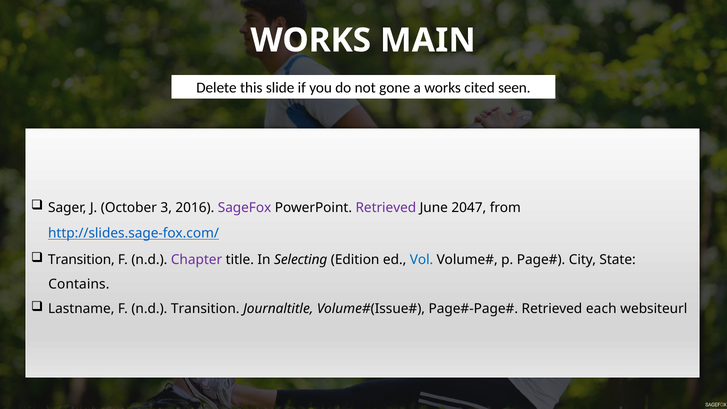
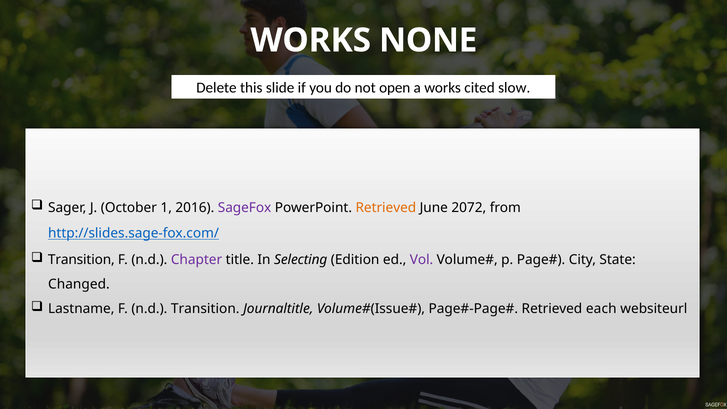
MAIN: MAIN -> NONE (428, 40)
gone: gone -> open (395, 88)
seen: seen -> slow (514, 88)
3: 3 -> 1 (166, 207)
Retrieved colour: purple -> orange (386, 207)
2047: 2047 -> 2072 (469, 207)
Vol colour: blue -> purple (422, 260)
Contains: Contains -> Changed (79, 284)
